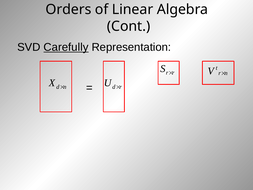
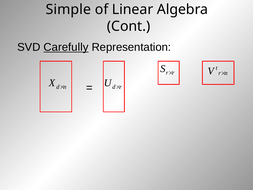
Orders: Orders -> Simple (68, 9)
